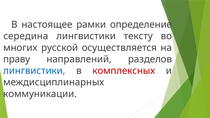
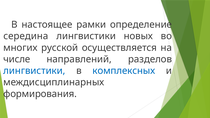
тексту: тексту -> новых (138, 36)
праву: праву -> числе (17, 59)
комплексных colour: red -> blue (124, 71)
коммуникации: коммуникации -> формирования (40, 94)
